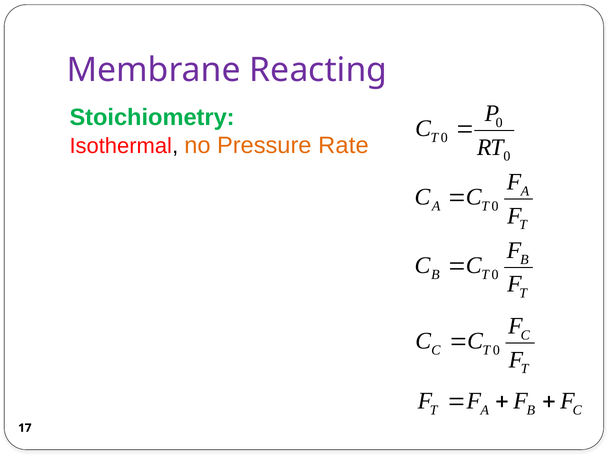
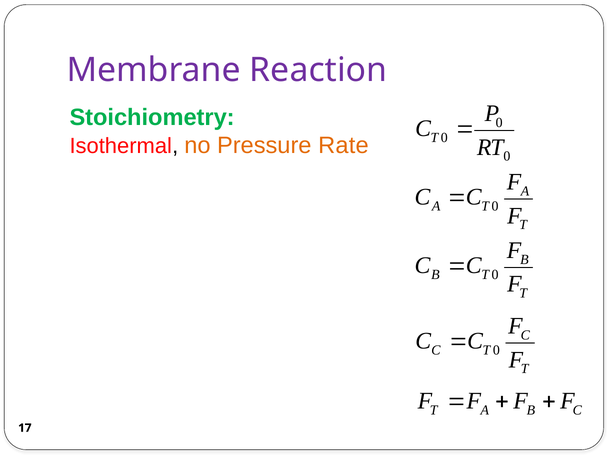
Reacting: Reacting -> Reaction (318, 70)
